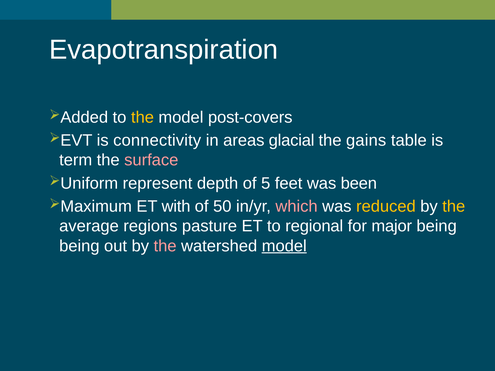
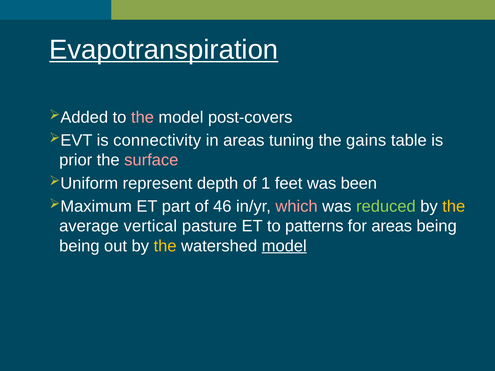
Evapotranspiration underline: none -> present (164, 50)
the colour: yellow -> pink (142, 117)
glacial: glacial -> tuning (291, 140)
term: term -> prior (76, 160)
5: 5 -> 1 (266, 183)
with: with -> part (176, 206)
50: 50 -> 46 (222, 206)
reduced colour: yellow -> light green (386, 206)
regions: regions -> vertical (150, 226)
regional: regional -> patterns (314, 226)
for major: major -> areas (392, 226)
the colour: pink -> yellow (165, 246)
